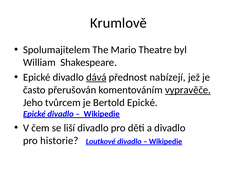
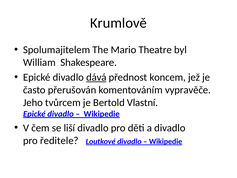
nabízejí: nabízejí -> koncem (168, 77)
vypravěče underline: present -> none (188, 90)
Bertold Epické: Epické -> Vlastní (142, 102)
historie: historie -> ředitele (59, 140)
